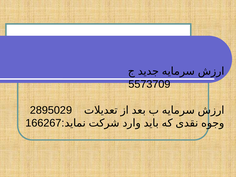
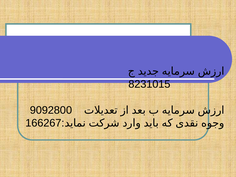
5573709: 5573709 -> 8231015 (149, 84)
2895029: 2895029 -> 9092800 (51, 110)
